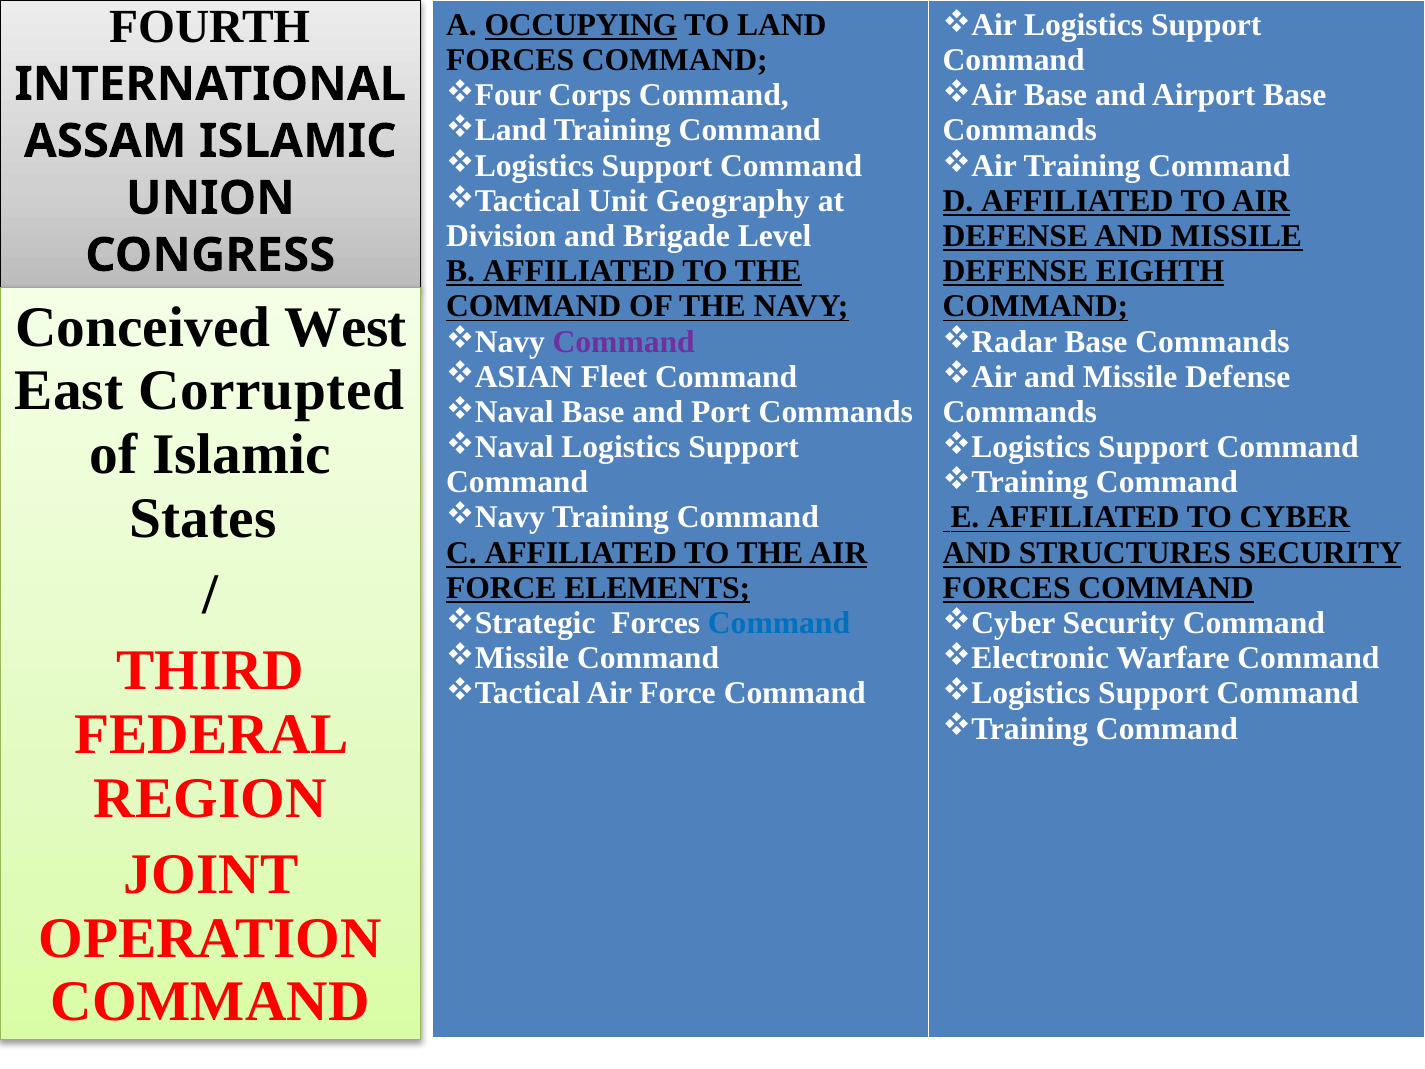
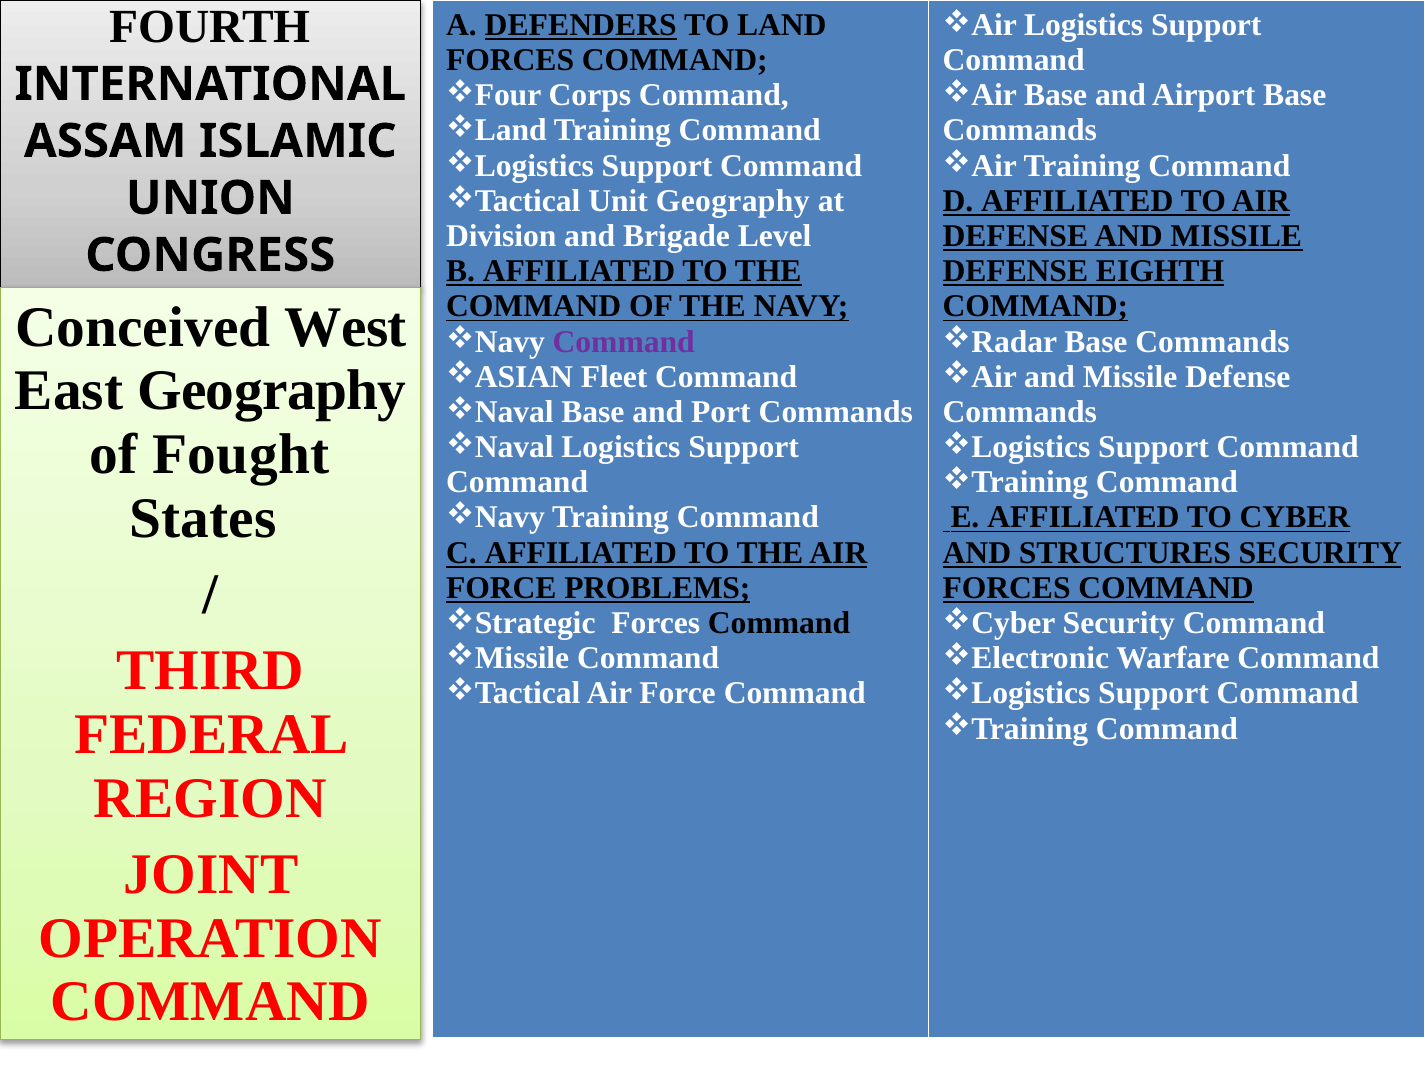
OCCUPYING: OCCUPYING -> DEFENDERS (581, 25)
East Corrupted: Corrupted -> Geography (272, 391)
of Islamic: Islamic -> Fought (241, 454)
ELEMENTS: ELEMENTS -> PROBLEMS (657, 588)
Command colour: blue -> black (779, 623)
